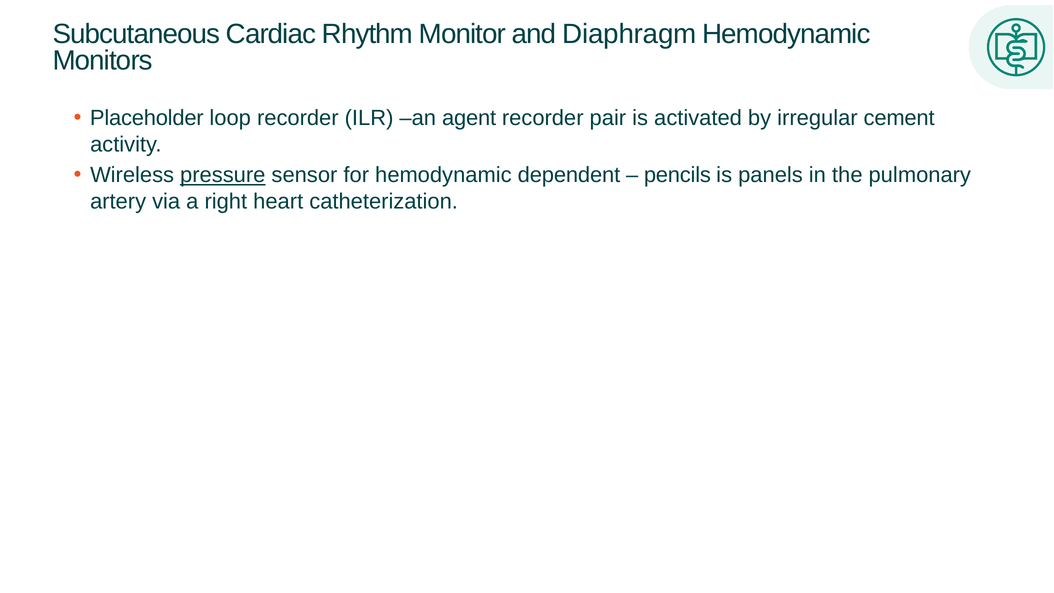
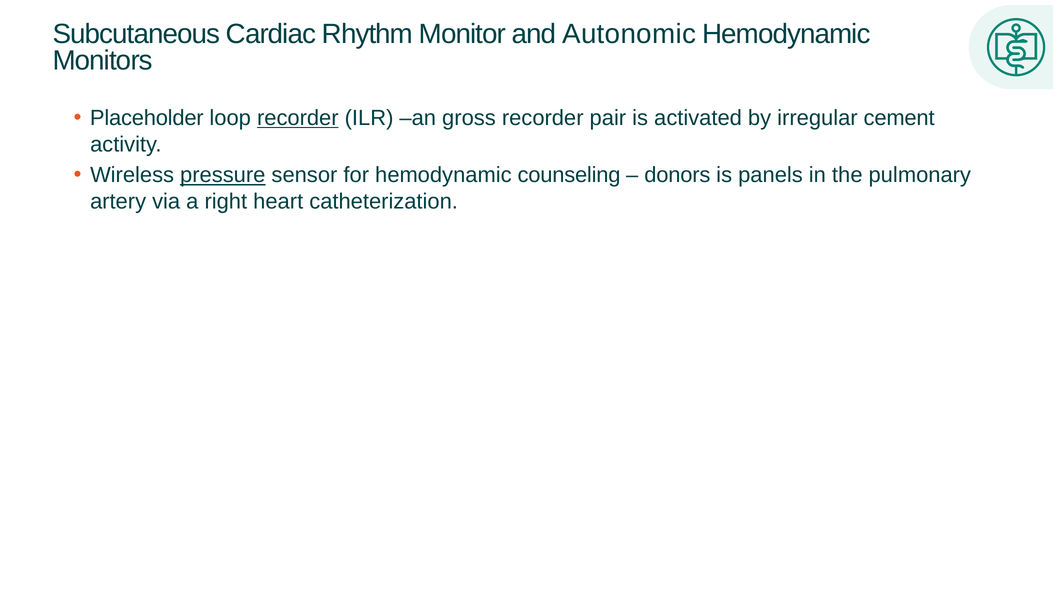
Diaphragm: Diaphragm -> Autonomic (629, 34)
recorder underline: none -> present (298, 118)
agent: agent -> gross (469, 118)
dependent: dependent -> counseling (569, 175)
pencils: pencils -> donors (677, 175)
